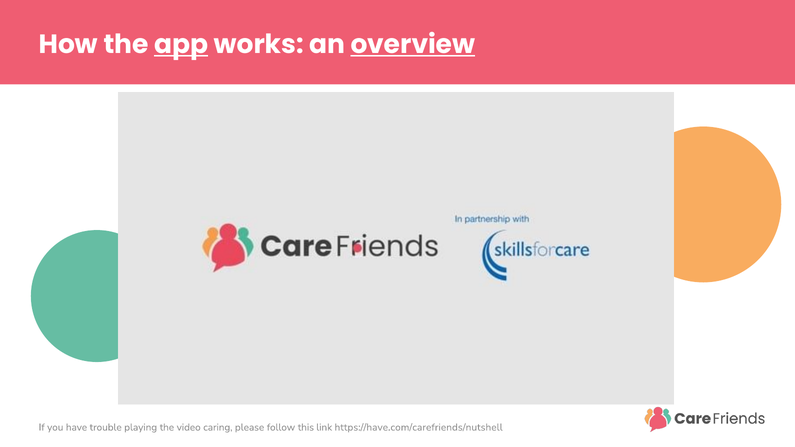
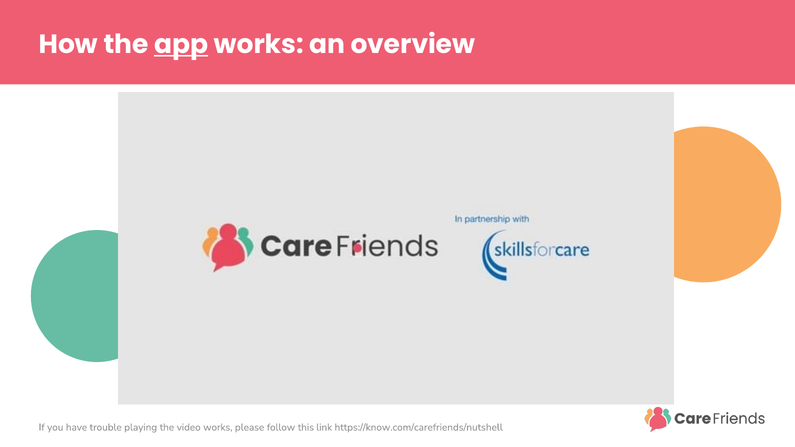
overview underline: present -> none (413, 44)
video caring: caring -> works (218, 427)
https://have.com/carefriends/nutshell: https://have.com/carefriends/nutshell -> https://know.com/carefriends/nutshell (419, 427)
